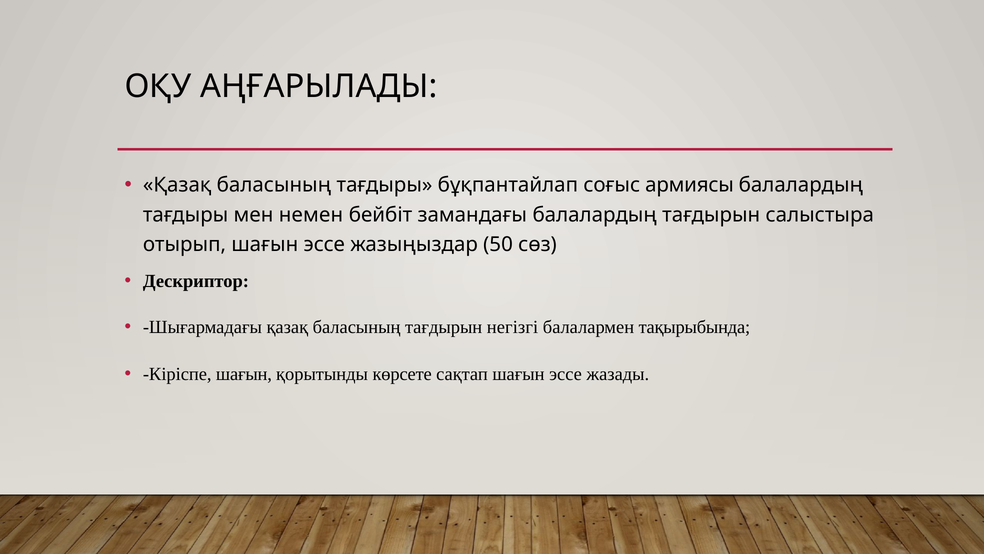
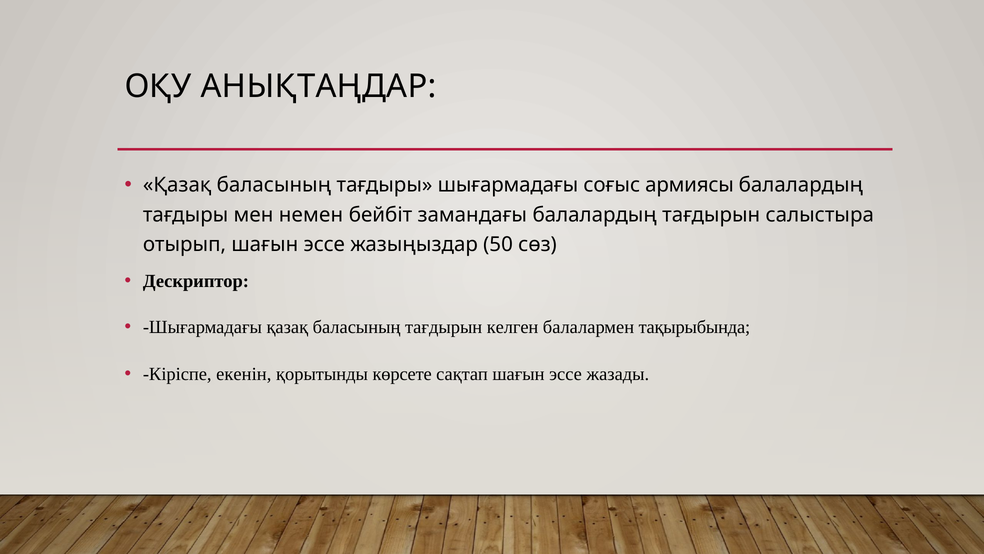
АҢҒАРЫЛАДЫ: АҢҒАРЫЛАДЫ -> АНЫҚТАҢДАР (319, 86)
тағдыры бұқпантайлап: бұқпантайлап -> шығармадағы (508, 185)
негізгі: негізгі -> келген (513, 327)
Кіріспе шағын: шағын -> екенін (244, 374)
